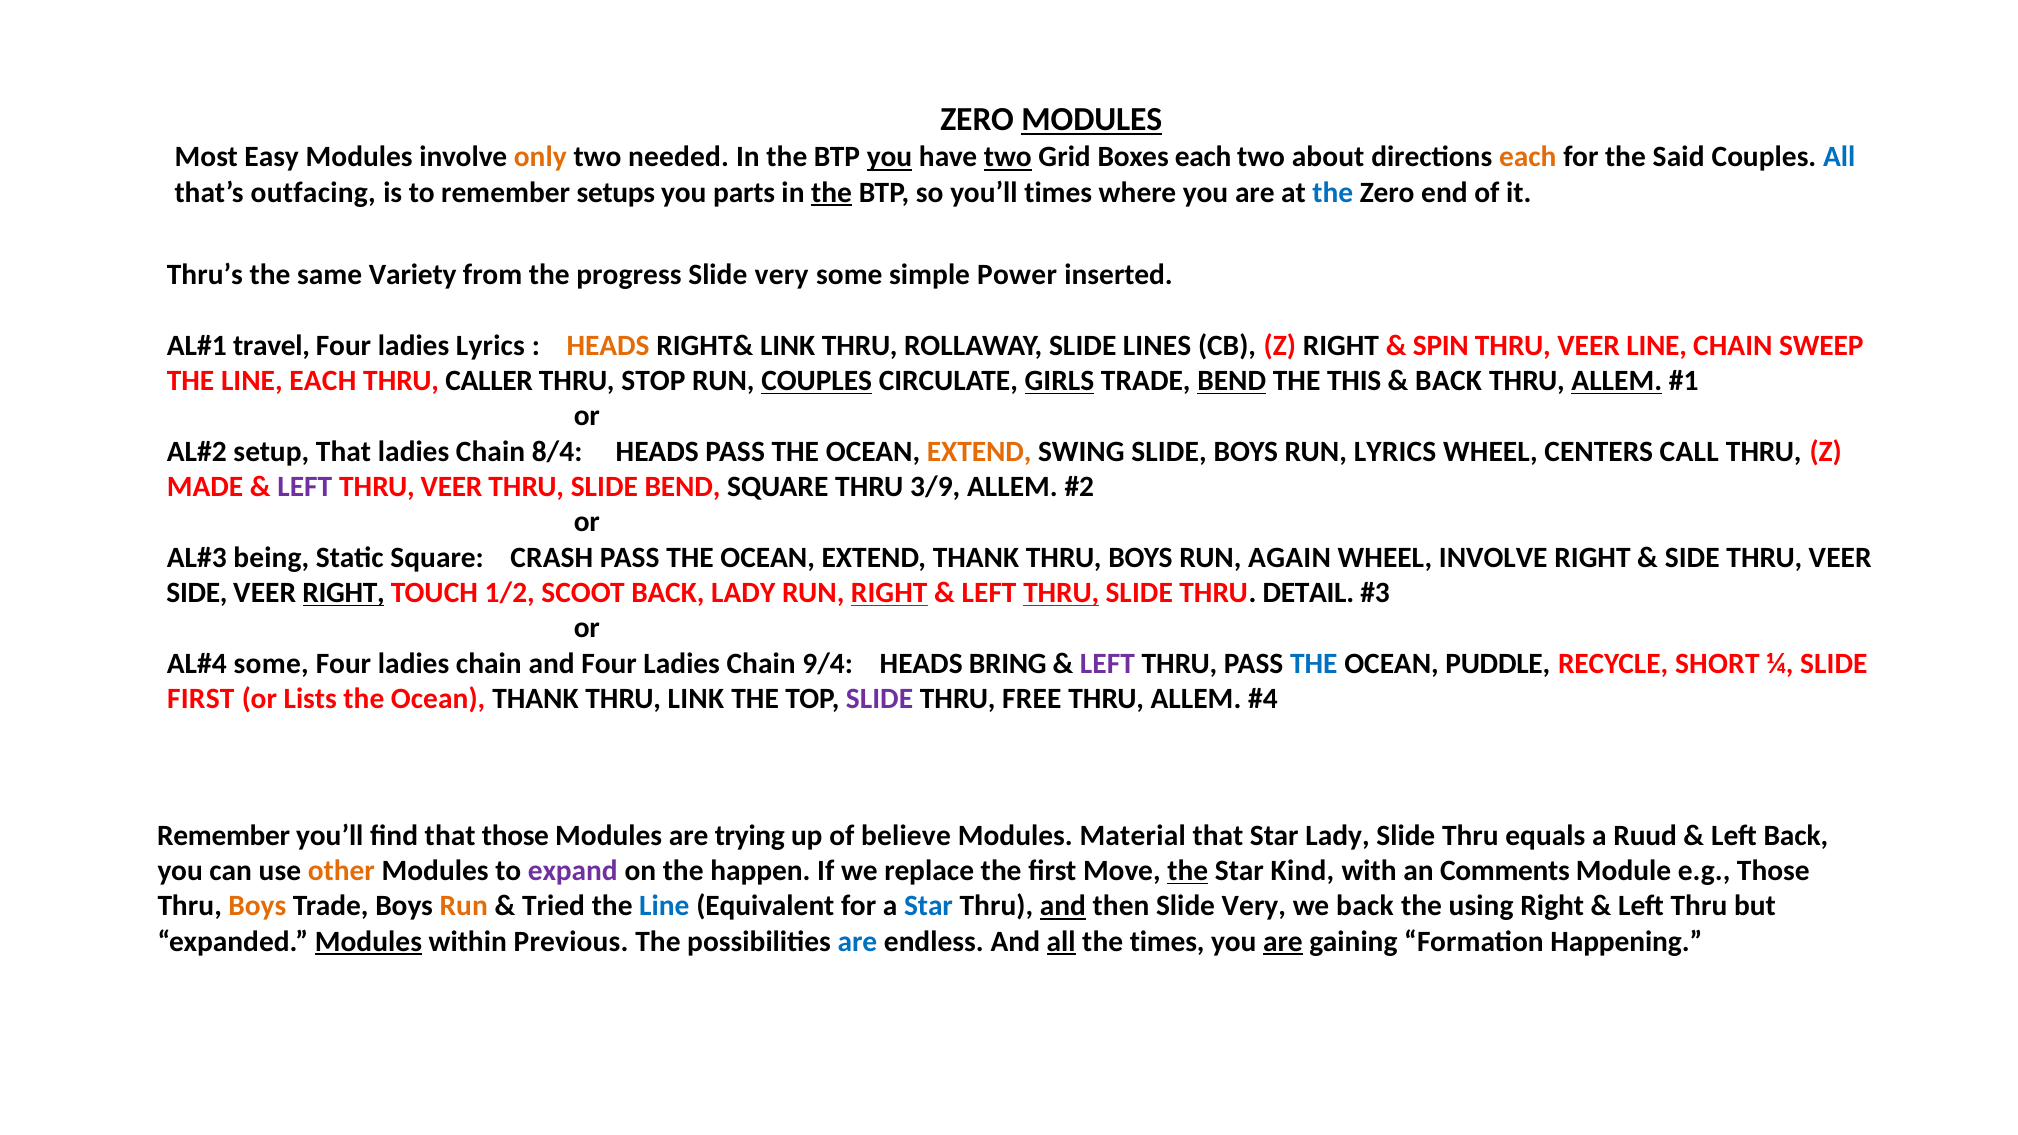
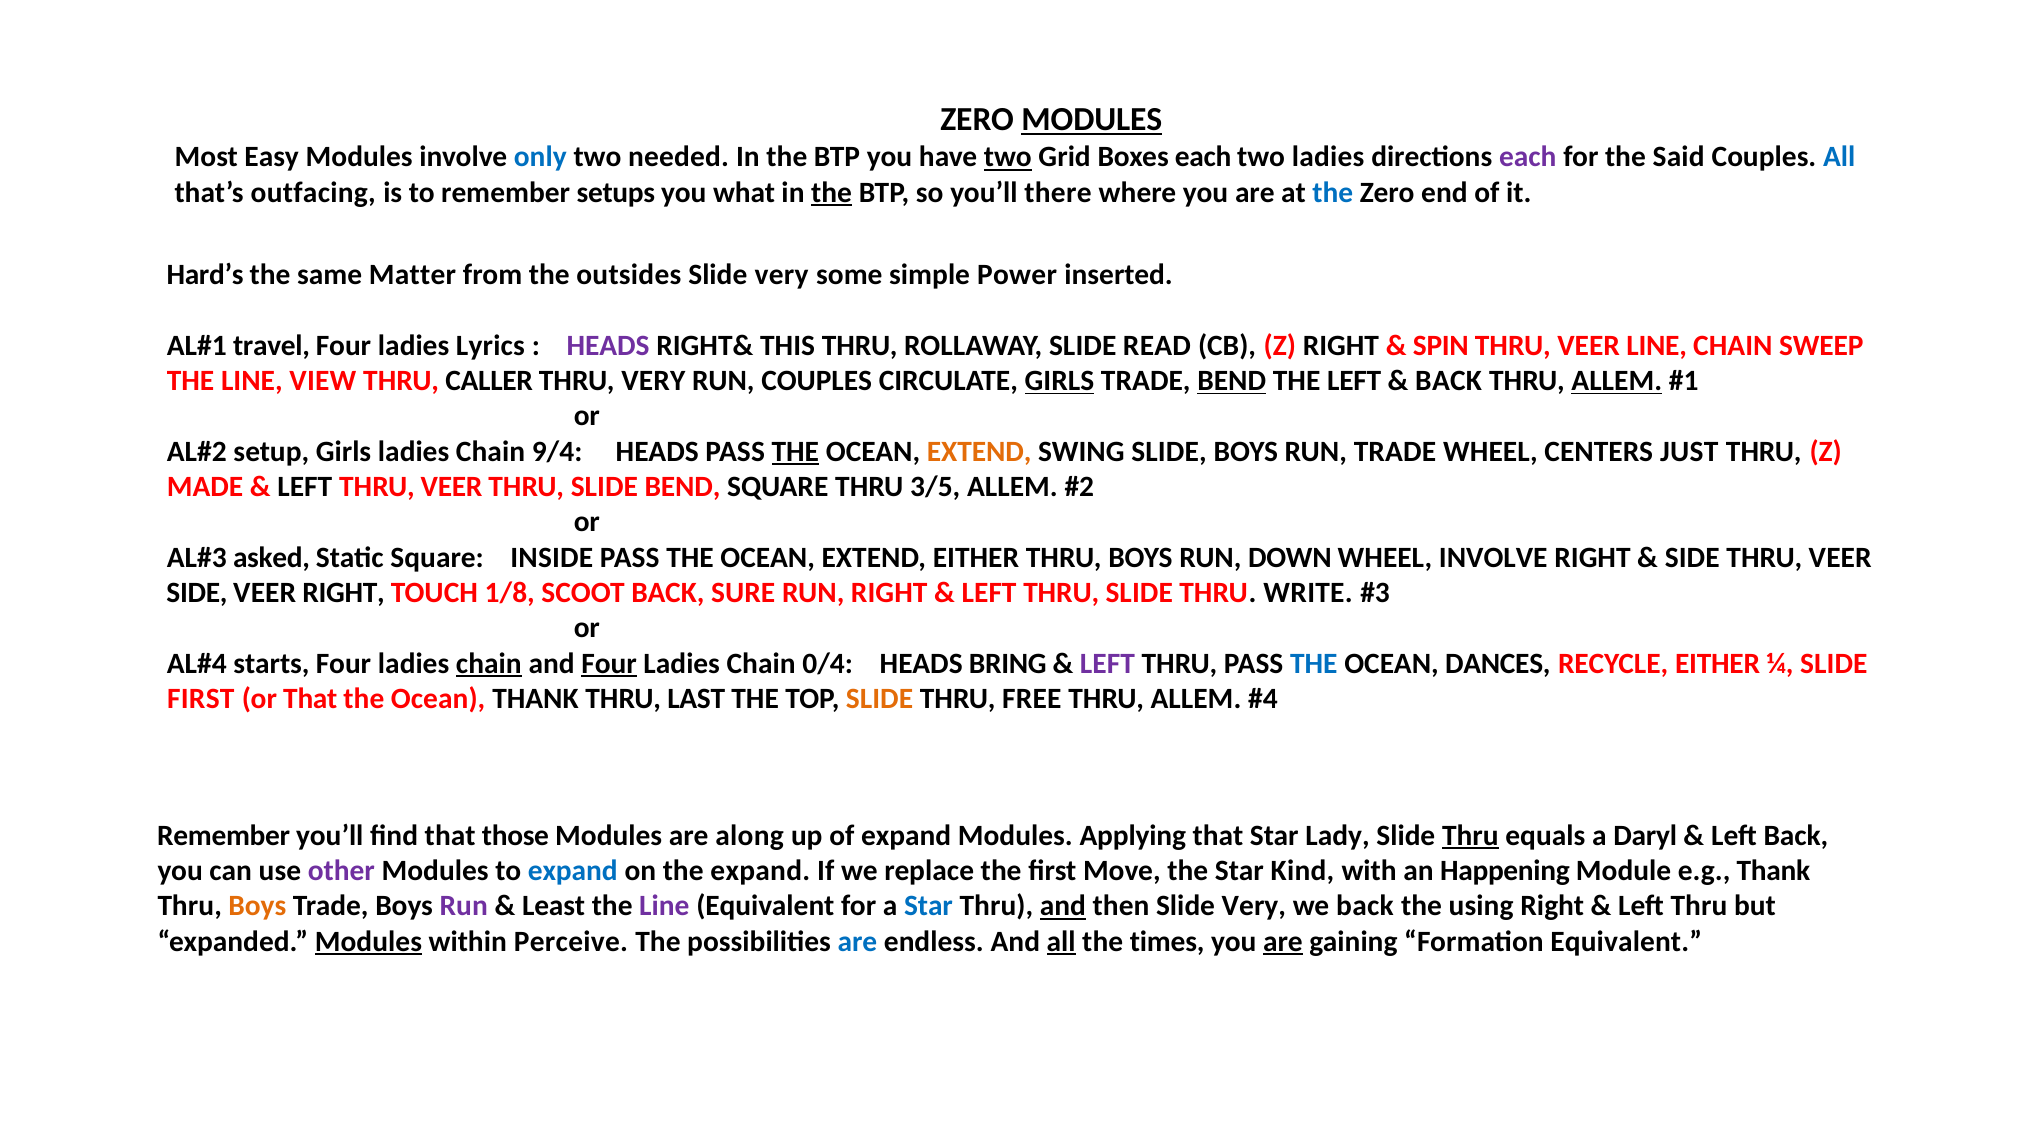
only colour: orange -> blue (540, 157)
you underline: present -> none (890, 157)
two about: about -> ladies (1328, 157)
each colour: orange -> purple (1528, 157)
parts: parts -> what (744, 193)
you’ll times: times -> there (1058, 193)
Thru’s: Thru’s -> Hard’s (205, 275)
Variety: Variety -> Matter (413, 275)
progress: progress -> outsides (629, 275)
HEADS colour: orange -> purple (608, 345)
RIGHT& LINK: LINK -> THIS (788, 345)
LINES: LINES -> READ (1157, 345)
LINE EACH: EACH -> VIEW (323, 381)
THRU STOP: STOP -> VERY (653, 381)
COUPLES underline: present -> none (817, 381)
THE THIS: THIS -> LEFT (1354, 381)
setup That: That -> Girls (344, 451)
8/4: 8/4 -> 9/4 (557, 451)
THE underline: none -> present (795, 451)
RUN LYRICS: LYRICS -> TRADE (1395, 451)
CALL: CALL -> JUST (1689, 451)
LEFT colour: purple -> black (305, 487)
3/9: 3/9 -> 3/5 (935, 487)
being: being -> asked (272, 557)
CRASH: CRASH -> INSIDE (552, 557)
EXTEND THANK: THANK -> EITHER (976, 557)
AGAIN: AGAIN -> DOWN (1290, 557)
RIGHT underline: present -> none (344, 593)
1/2: 1/2 -> 1/8 (510, 593)
BACK LADY: LADY -> SURE (743, 593)
RIGHT underline: present -> none (889, 593)
THRU underline: present -> none (1061, 593)
DETAIL: DETAIL -> WRITE (1308, 593)
some: some -> starts (271, 663)
chain underline: none -> present (489, 663)
Four underline: none -> present (609, 663)
9/4: 9/4 -> 0/4 (828, 663)
PUDDLE: PUDDLE -> DANCES (1498, 663)
RECYCLE SHORT: SHORT -> EITHER (1718, 663)
or Lists: Lists -> That (310, 699)
THRU LINK: LINK -> LAST (696, 699)
SLIDE colour: purple -> orange (880, 699)
trying: trying -> along (750, 836)
of believe: believe -> expand (906, 836)
Material: Material -> Applying (1133, 836)
Thru underline: none -> present (1470, 836)
Ruud: Ruud -> Daryl (1645, 836)
other colour: orange -> purple (341, 871)
expand colour: purple -> blue (573, 871)
the happen: happen -> expand (760, 871)
the underline: present -> none (1188, 871)
Comments: Comments -> Happening (1505, 871)
e.g Those: Those -> Thank (1773, 871)
Run colour: orange -> purple (464, 906)
Tried: Tried -> Least (554, 906)
Line colour: blue -> purple (664, 906)
Previous: Previous -> Perceive (571, 942)
Formation Happening: Happening -> Equivalent (1626, 942)
